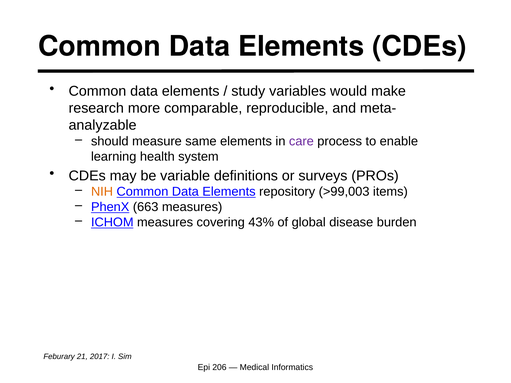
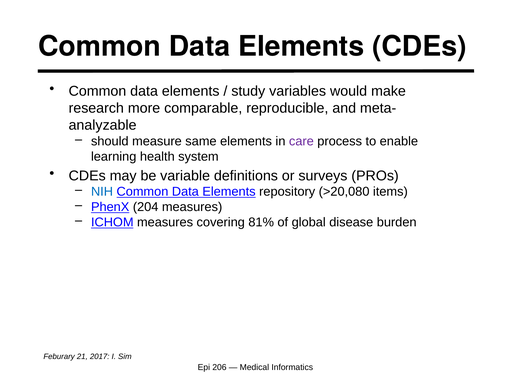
NIH colour: orange -> blue (102, 192)
>99,003: >99,003 -> >20,080 (344, 192)
663: 663 -> 204 (146, 207)
43%: 43% -> 81% (261, 223)
